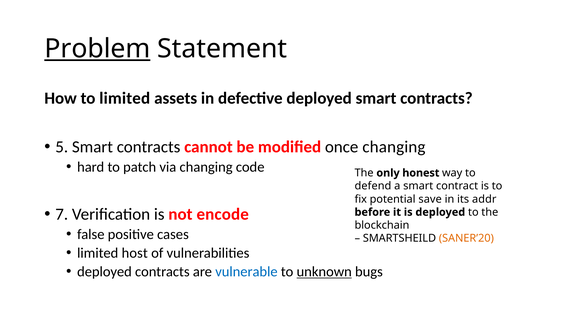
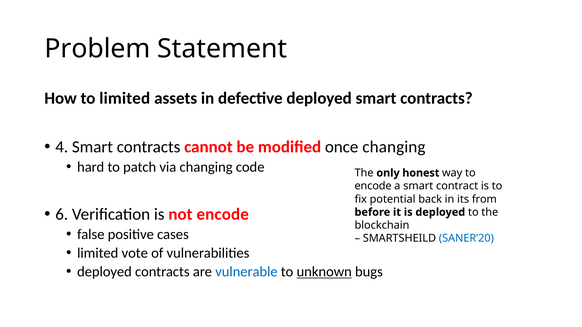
Problem underline: present -> none (97, 49)
5: 5 -> 4 (62, 147)
defend: defend -> encode (373, 186)
save: save -> back (430, 199)
addr: addr -> from (484, 199)
7: 7 -> 6 (62, 215)
SANER’20 colour: orange -> blue (466, 239)
host: host -> vote (135, 253)
